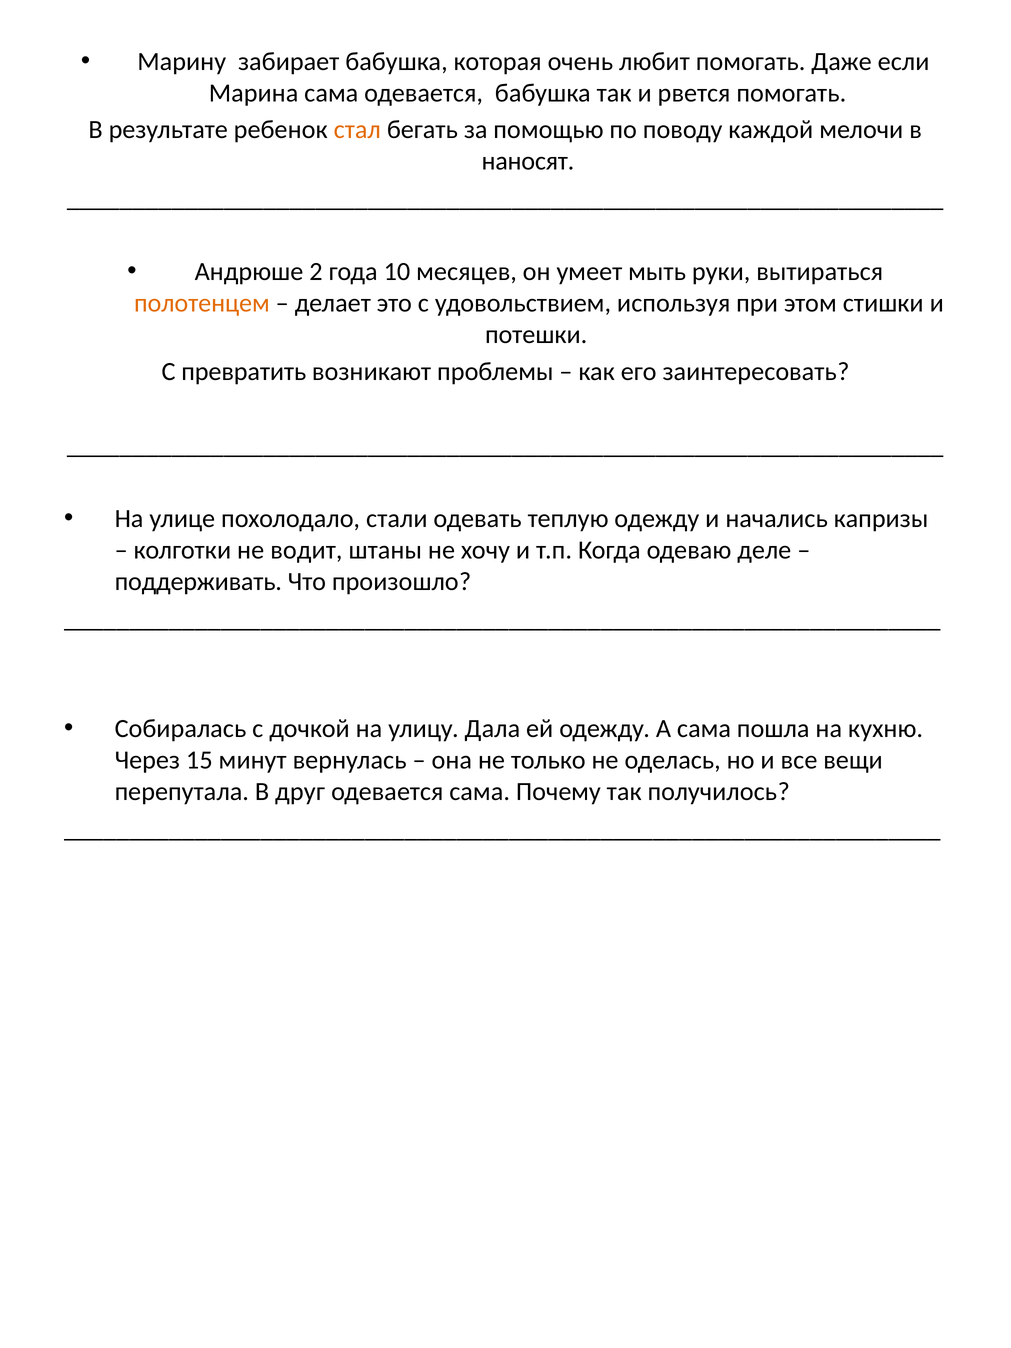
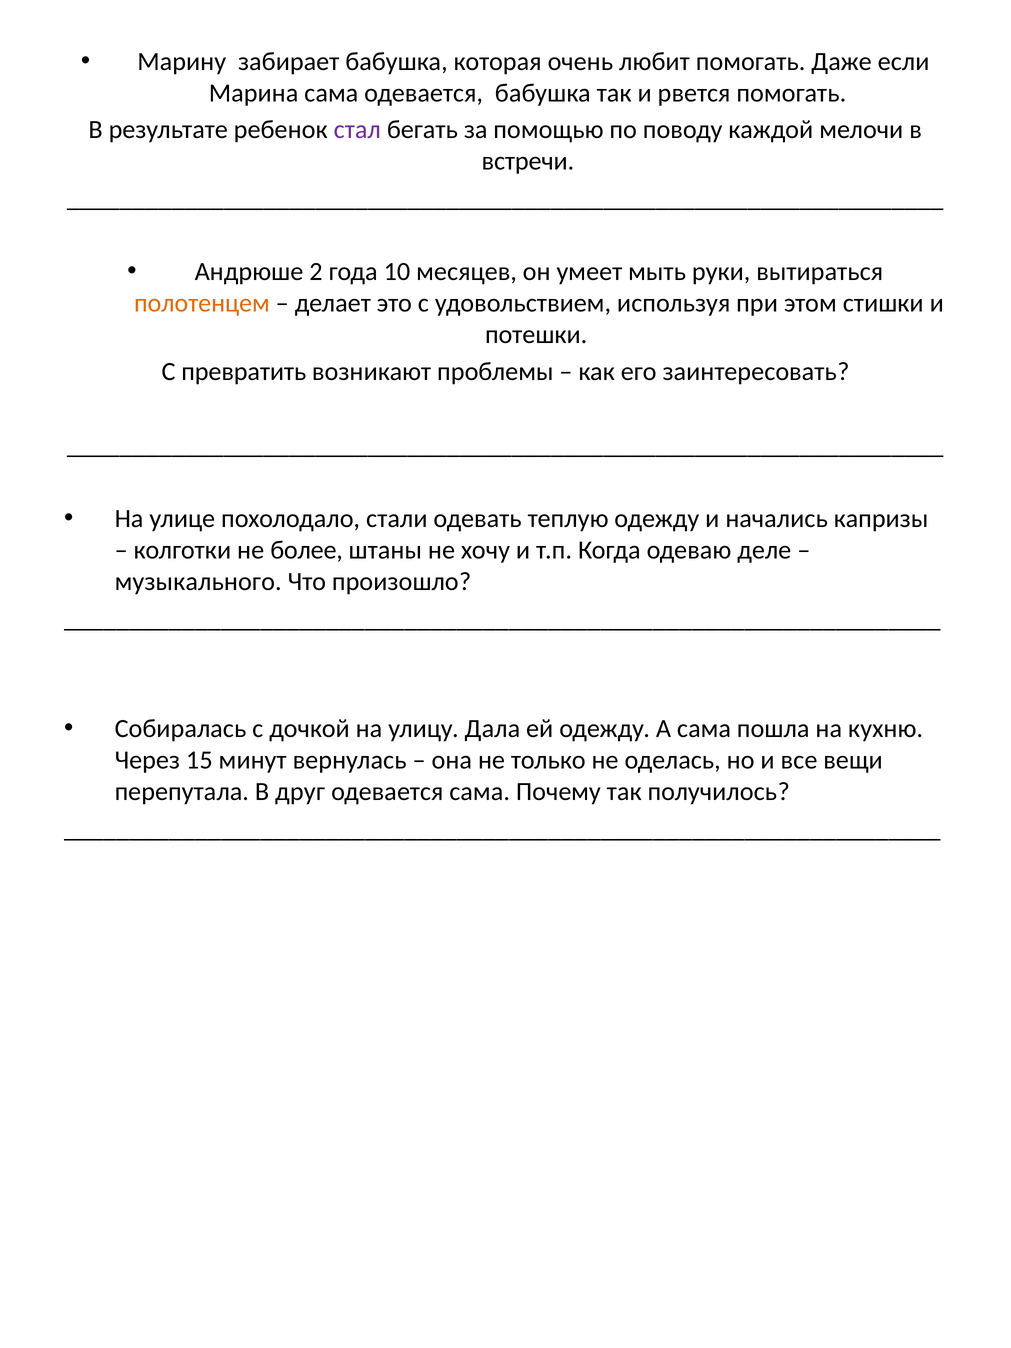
стал colour: orange -> purple (357, 130)
наносят: наносят -> встречи (528, 161)
водит: водит -> более (307, 550)
поддерживать: поддерживать -> музыкального (198, 582)
